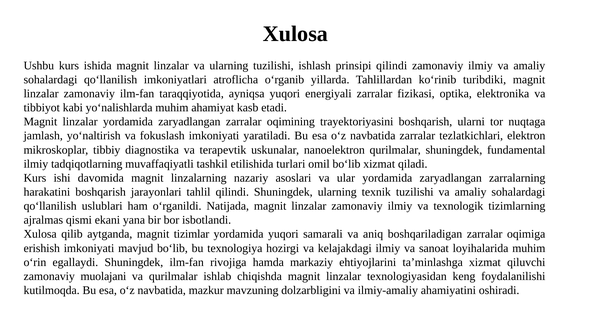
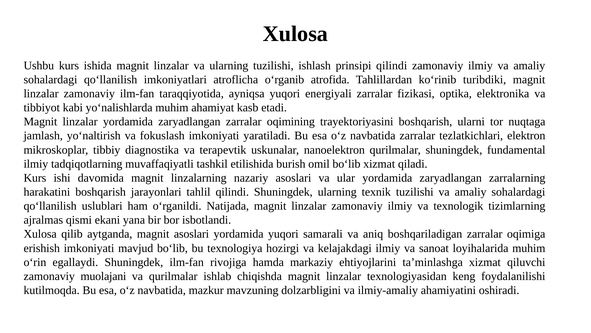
yillarda: yillarda -> atrofida (330, 79)
turlari: turlari -> burish (291, 164)
magnit tizimlar: tizimlar -> asoslari (191, 234)
